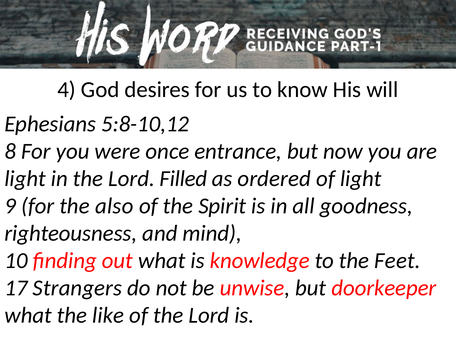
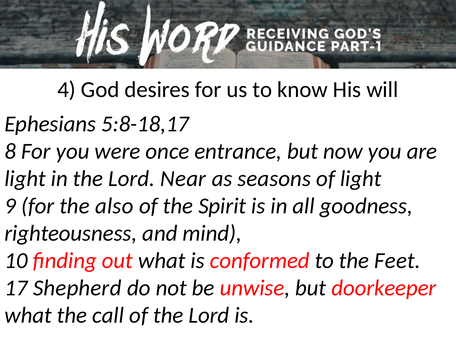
5:8-10,12: 5:8-10,12 -> 5:8-18,17 (145, 124)
Filled: Filled -> Near (183, 179)
ordered: ordered -> seasons (274, 179)
knowledge: knowledge -> conformed (260, 261)
Strangers: Strangers -> Shepherd (77, 288)
like: like -> call (108, 315)
